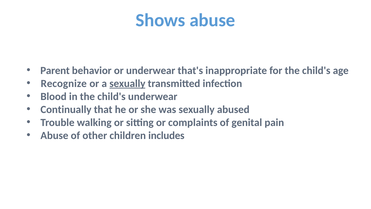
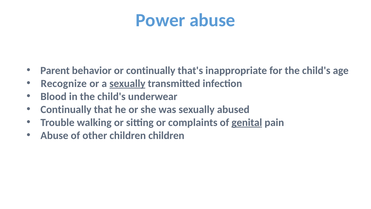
Shows: Shows -> Power (160, 20)
or underwear: underwear -> continually (151, 70)
genital underline: none -> present (247, 122)
children includes: includes -> children (166, 135)
